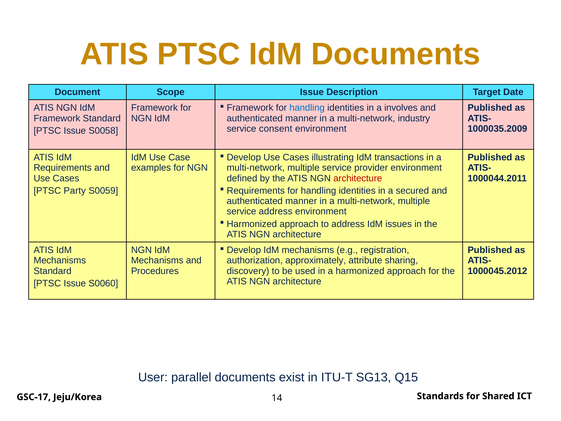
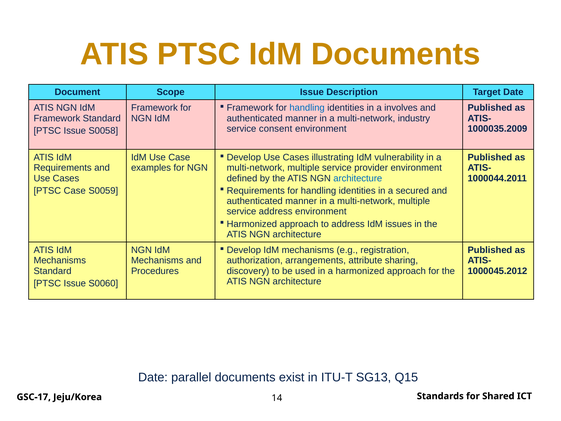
transactions: transactions -> vulnerability (399, 157)
architecture colour: red -> blue (358, 178)
PTSC Party: Party -> Case (75, 191)
approximately: approximately -> arrangements (316, 260)
User: User -> Date (153, 377)
